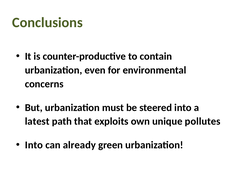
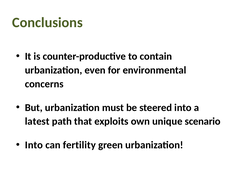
pollutes: pollutes -> scenario (203, 122)
already: already -> fertility (79, 145)
